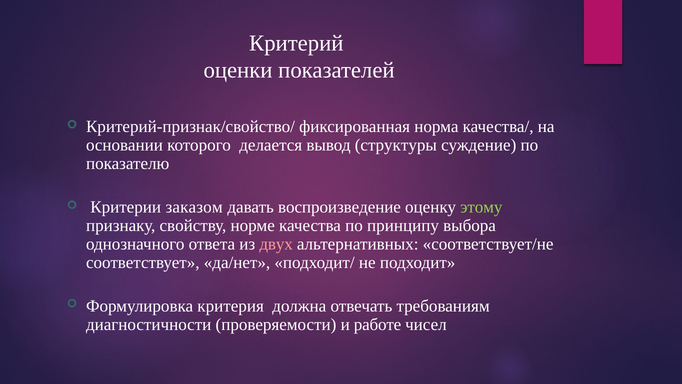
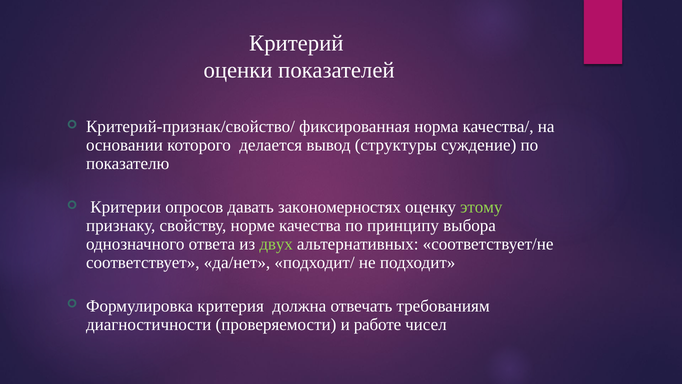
заказом: заказом -> опросов (194, 207)
воспроизведение: воспроизведение -> закономерностях (340, 207)
двух colour: pink -> light green (276, 244)
